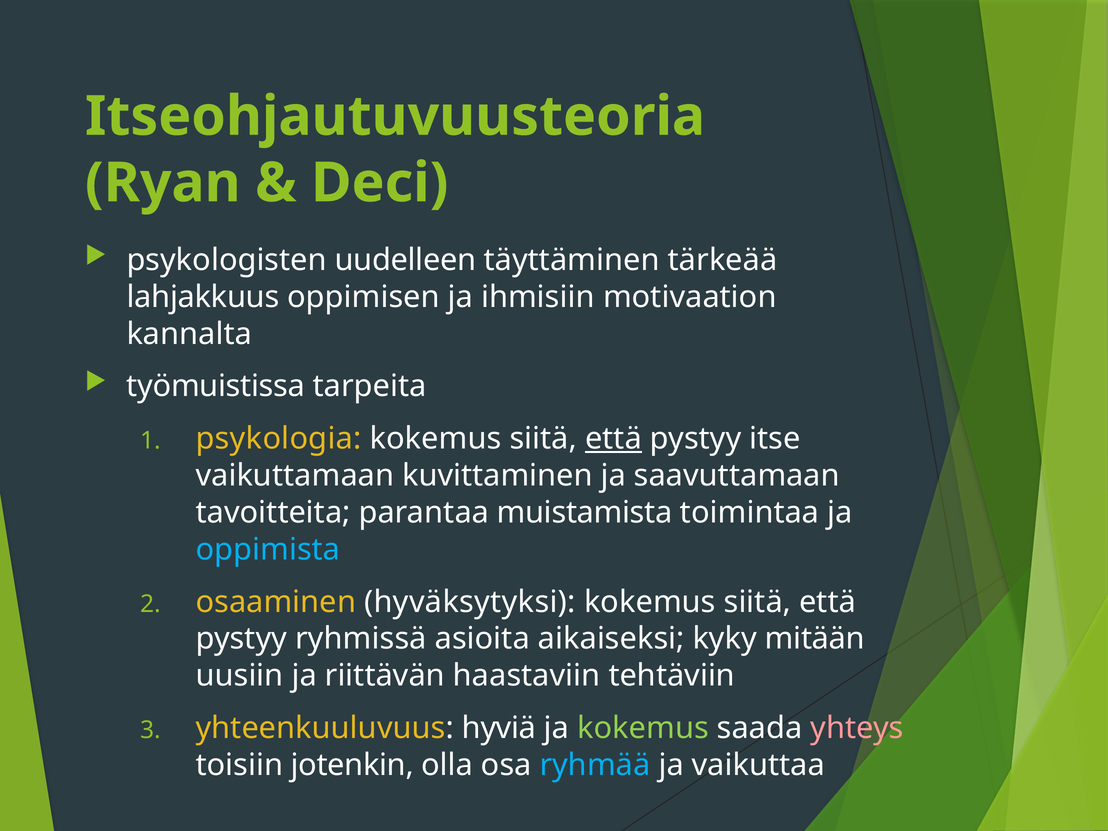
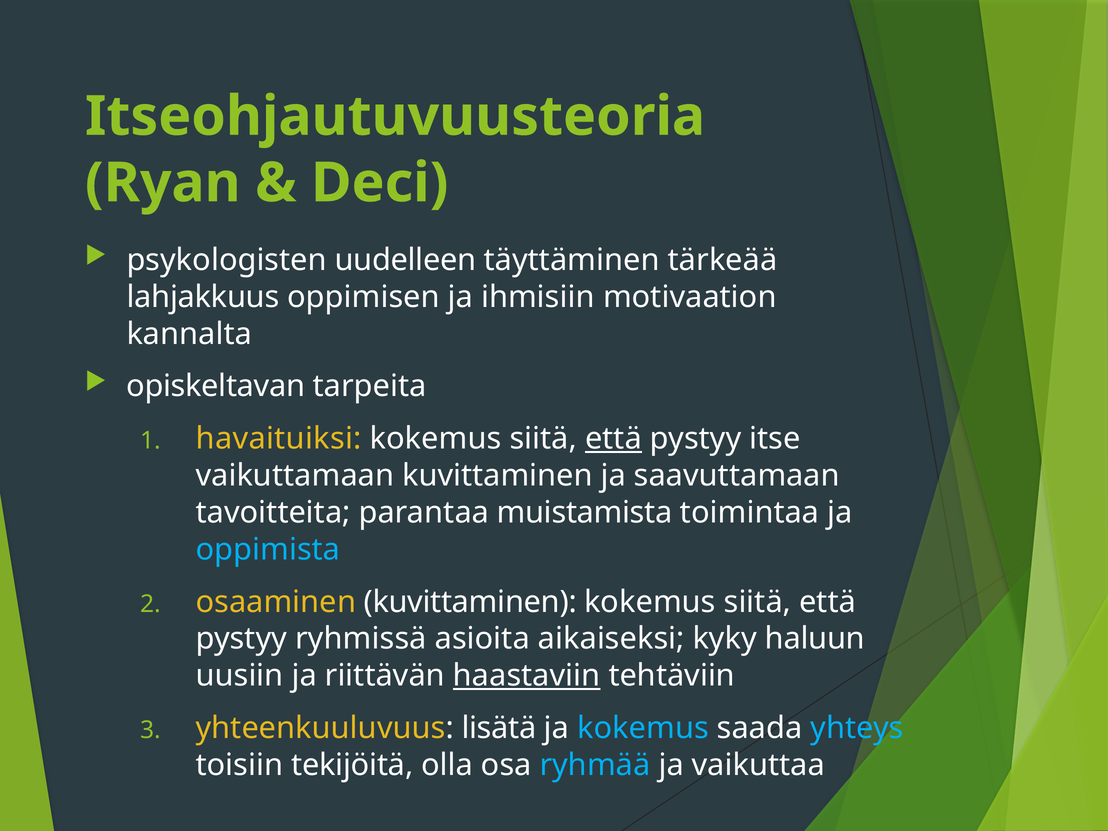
työmuistissa: työmuistissa -> opiskeltavan (216, 386)
psykologia: psykologia -> havaituiksi (279, 439)
osaaminen hyväksytyksi: hyväksytyksi -> kuvittaminen (470, 602)
mitään: mitään -> haluun (815, 639)
haastaviin underline: none -> present (527, 676)
hyviä: hyviä -> lisätä (499, 728)
kokemus colour: light green -> light blue (643, 728)
yhteys colour: pink -> light blue (857, 728)
jotenkin: jotenkin -> tekijöitä (352, 765)
